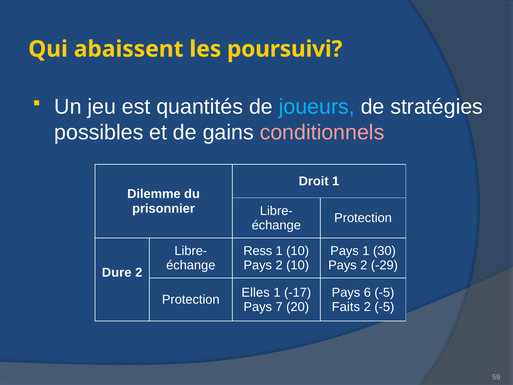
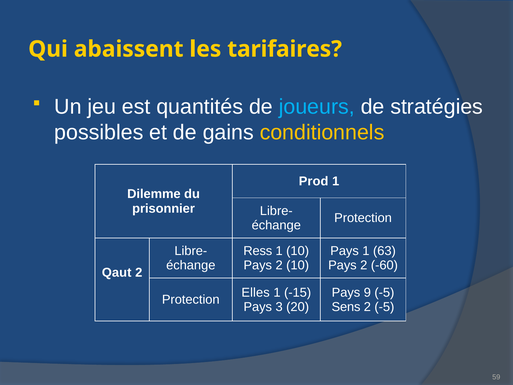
poursuivi: poursuivi -> tarifaires (285, 49)
conditionnels colour: pink -> yellow (322, 132)
Droit: Droit -> Prod (314, 181)
30: 30 -> 63 (384, 251)
-29: -29 -> -60 (384, 265)
Dure: Dure -> Qaut (117, 272)
-17: -17 -> -15 (298, 292)
6: 6 -> 9 (367, 292)
7: 7 -> 3 (279, 307)
Faits: Faits -> Sens (346, 307)
